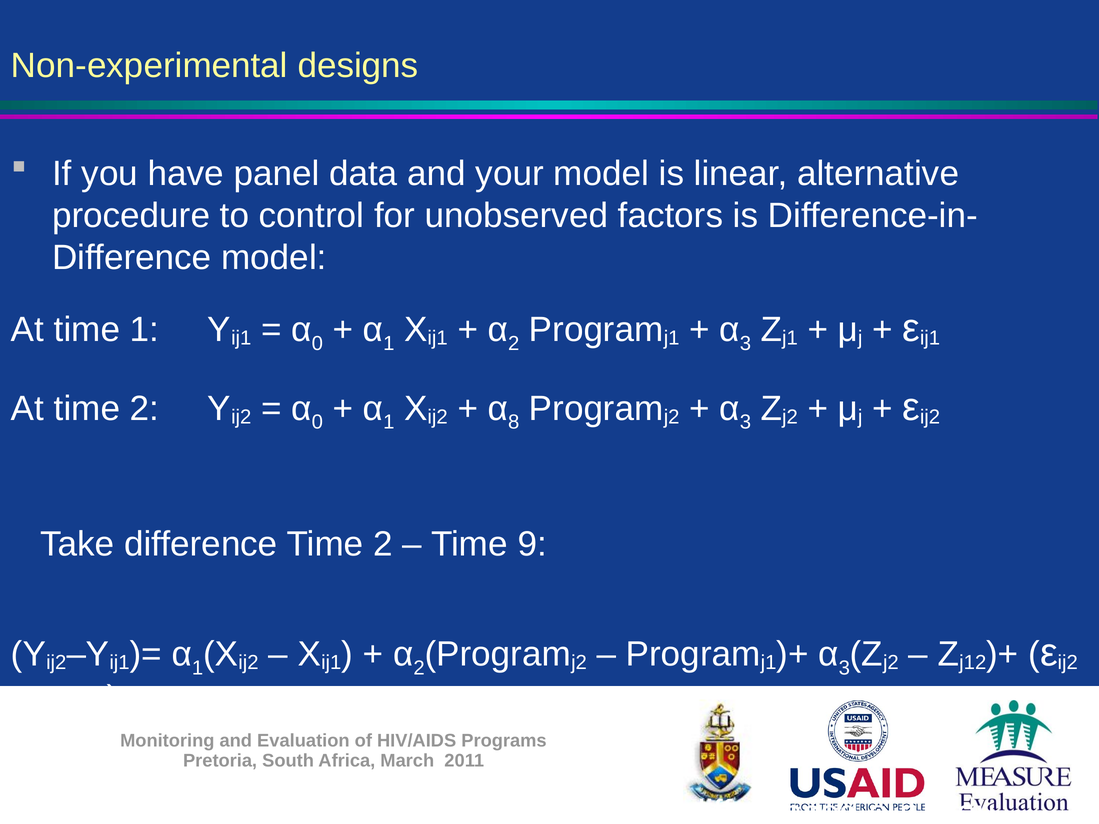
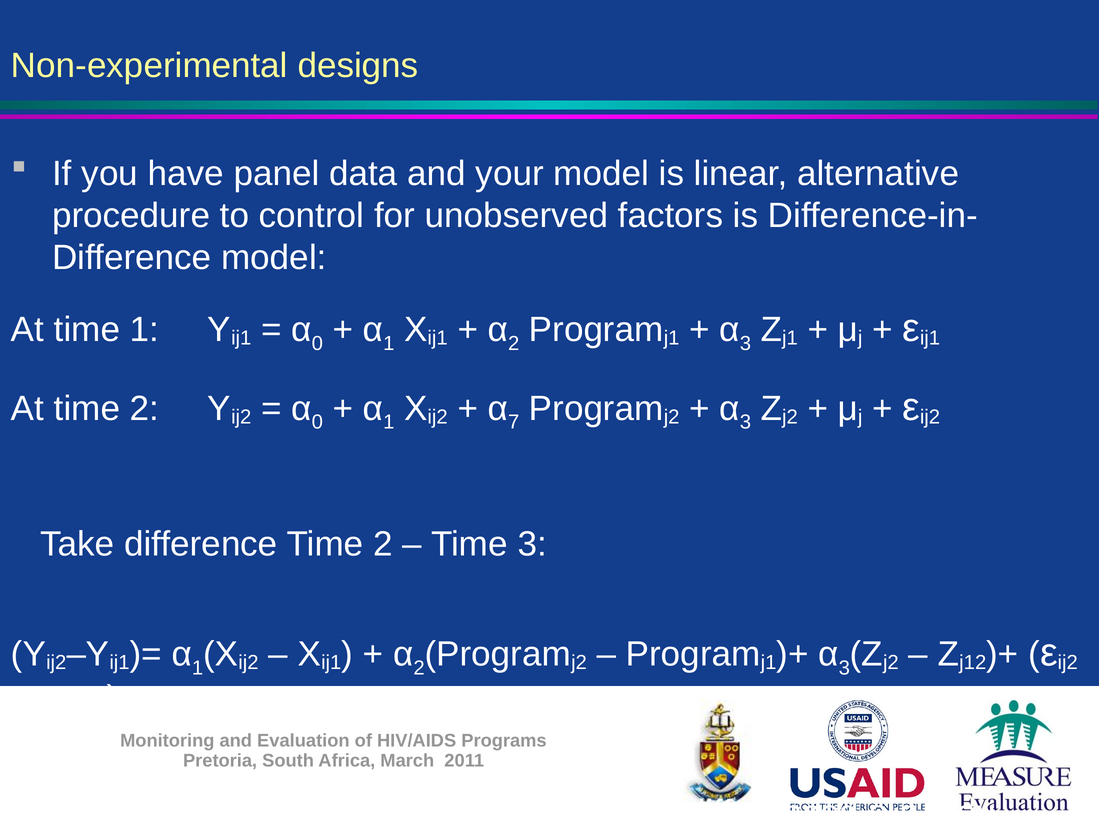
8: 8 -> 7 (514, 422)
Time 9: 9 -> 3 (532, 544)
